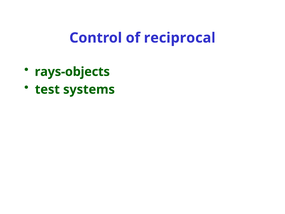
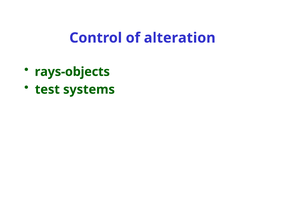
reciprocal: reciprocal -> alteration (180, 38)
